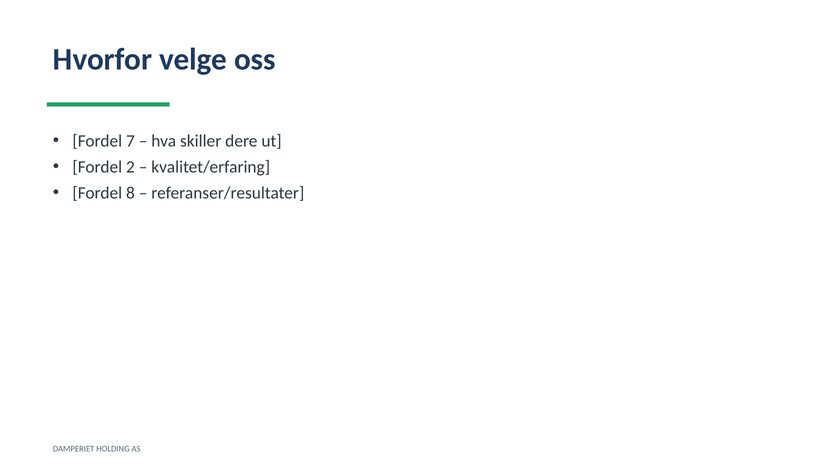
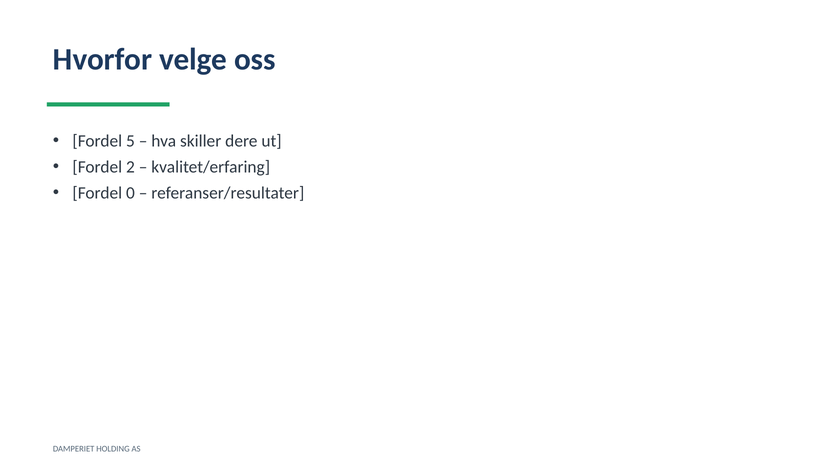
7: 7 -> 5 (130, 141)
8: 8 -> 0 (130, 193)
